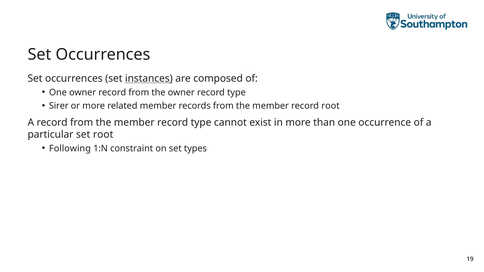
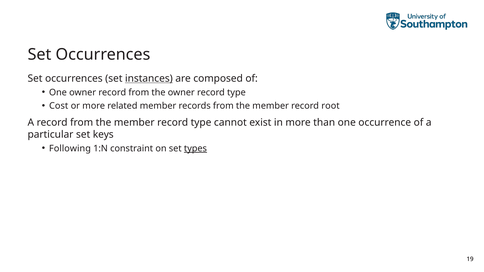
Sirer: Sirer -> Cost (59, 106)
set root: root -> keys (103, 135)
types underline: none -> present (195, 149)
